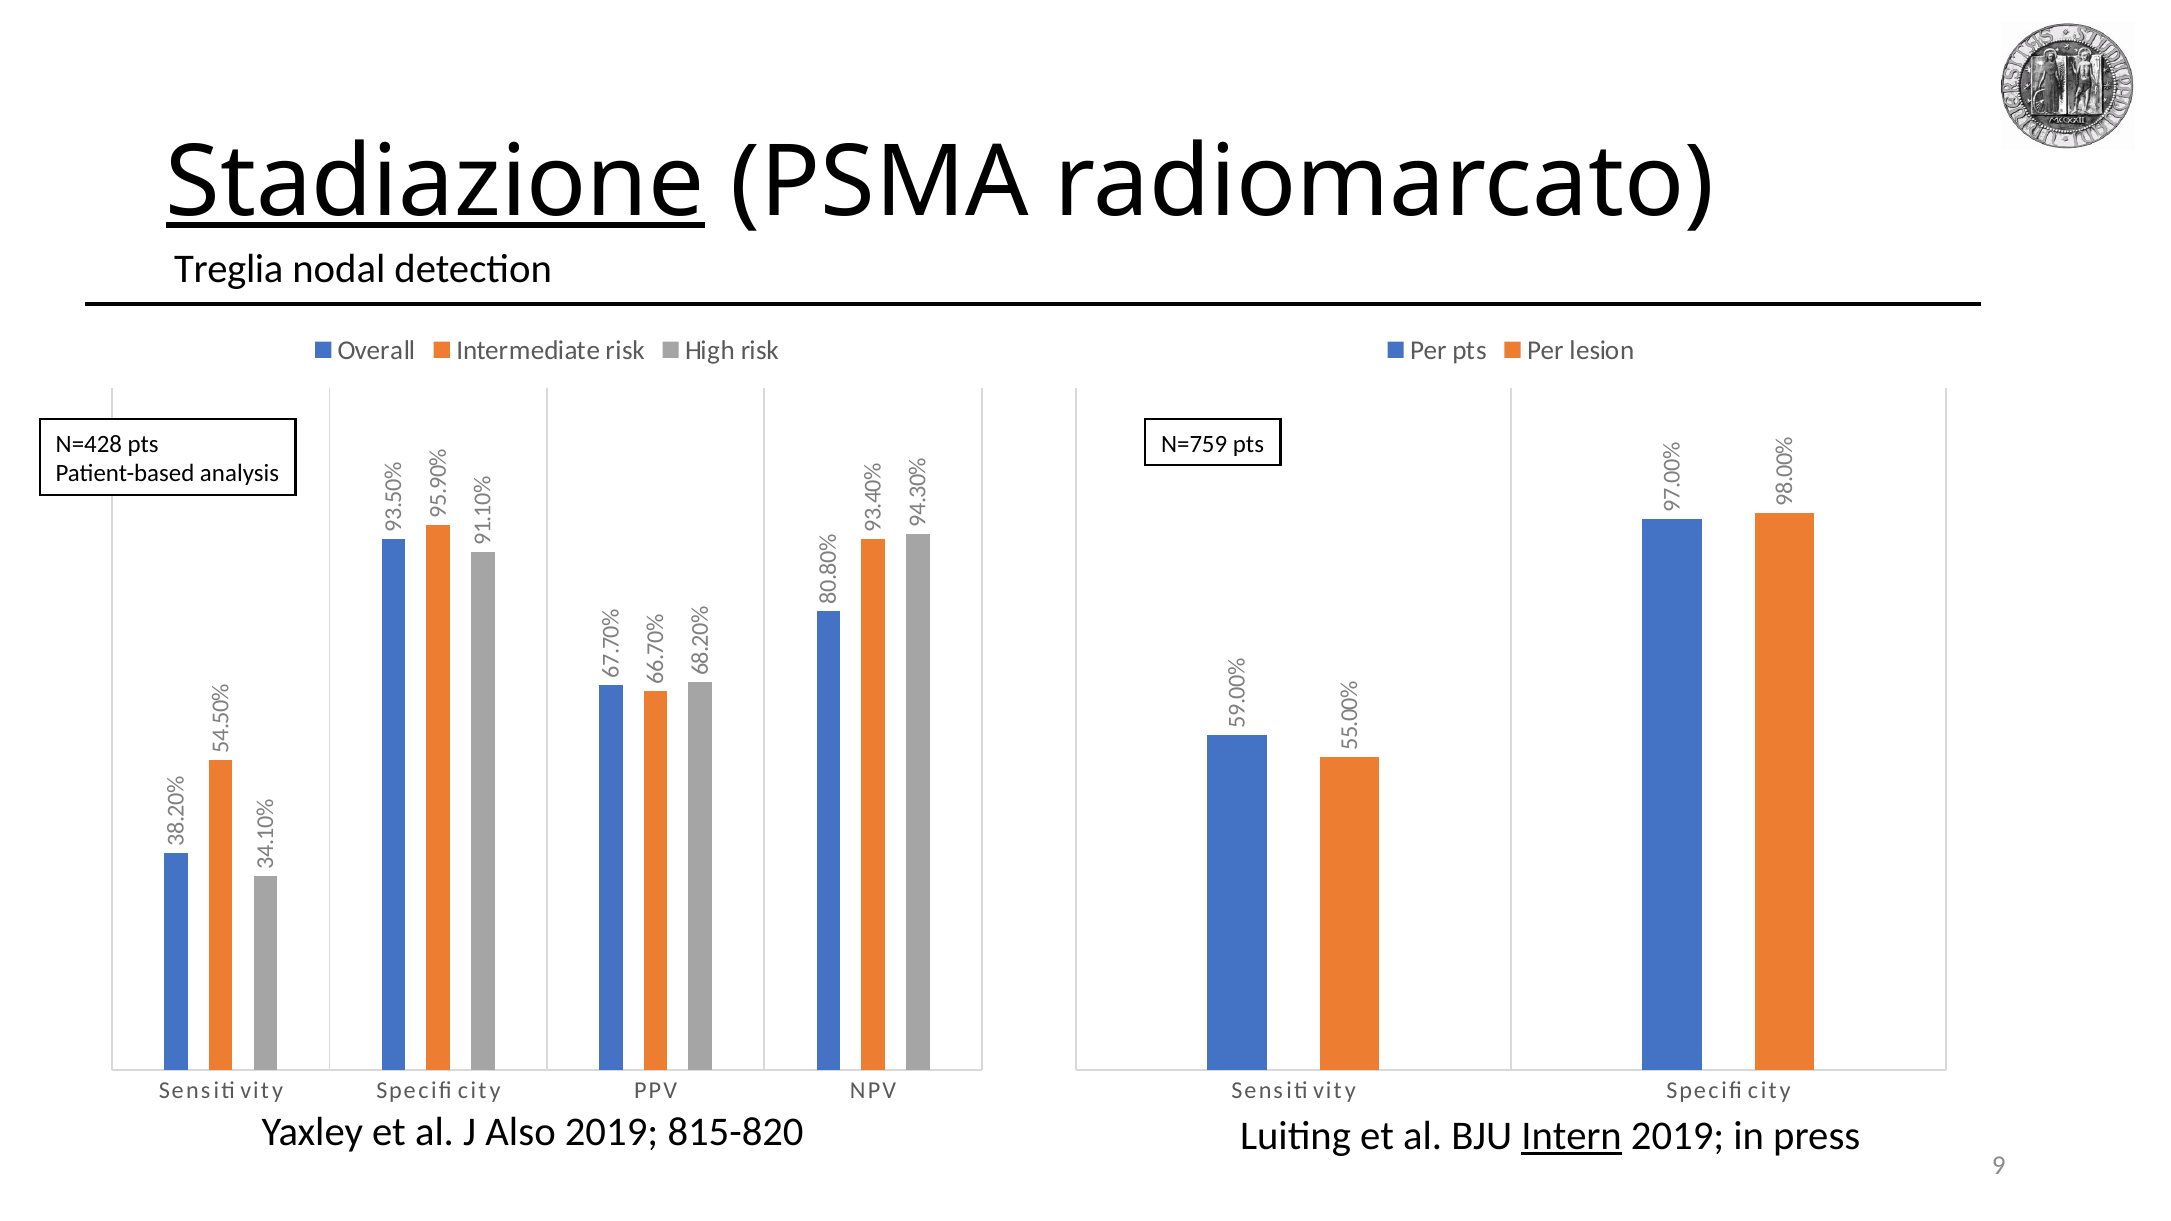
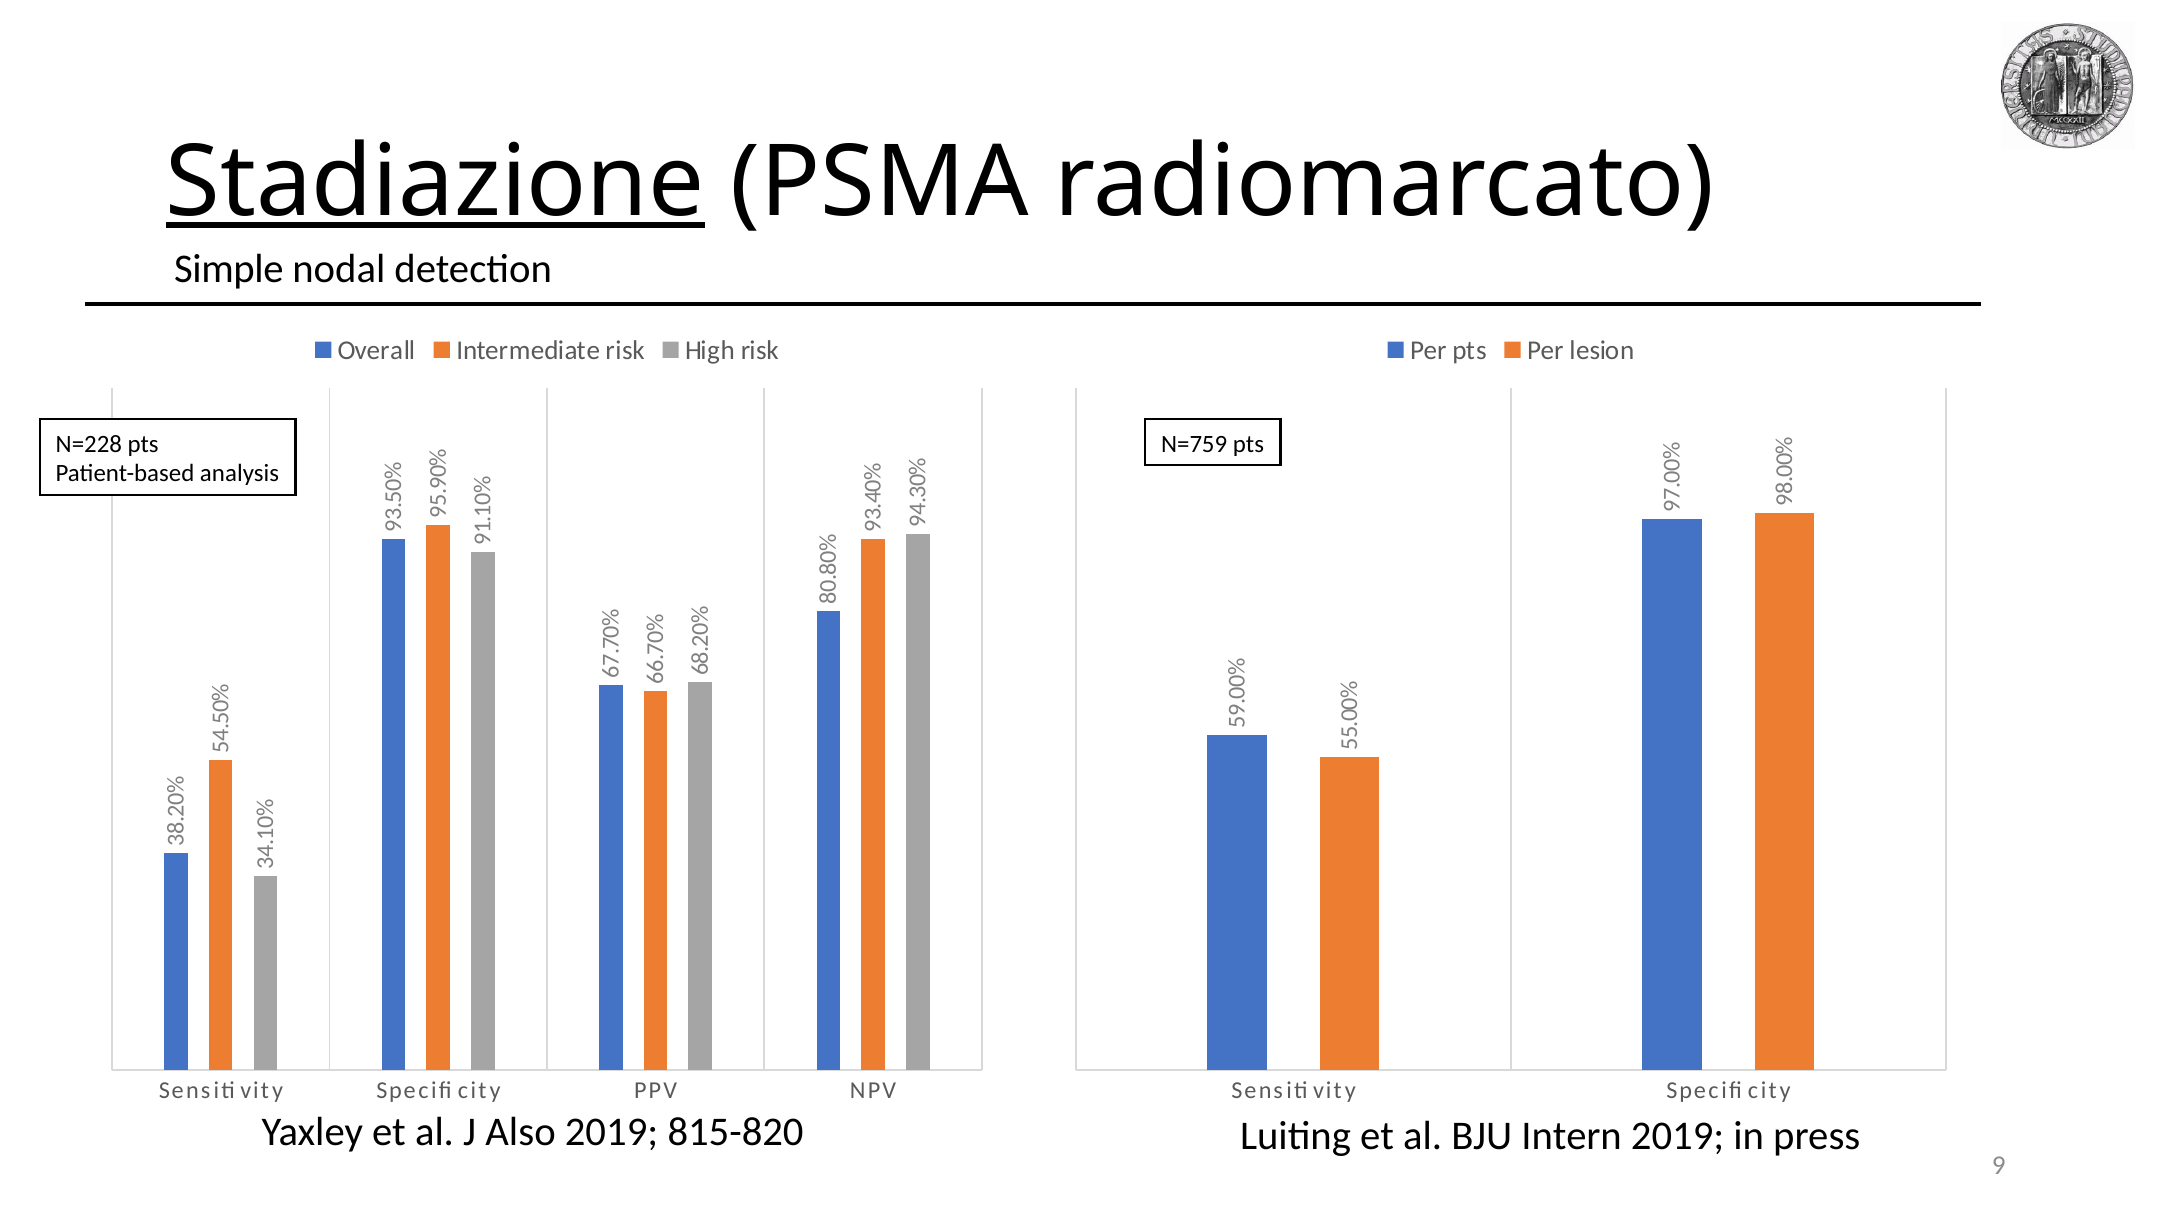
Treglia: Treglia -> Simple (229, 269)
N=428: N=428 -> N=228 (89, 444)
Intern underline: present -> none (1572, 1136)
